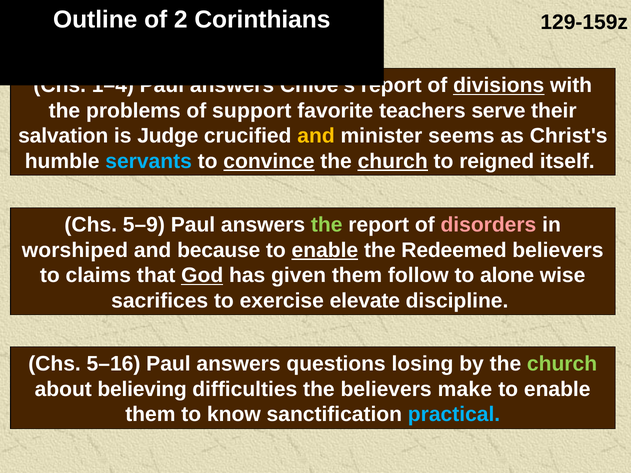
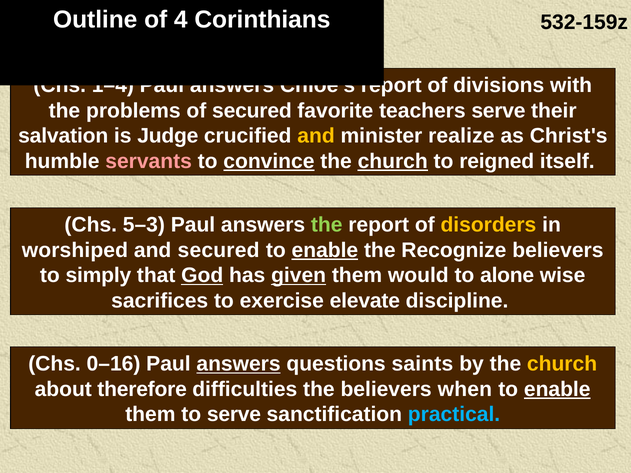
2: 2 -> 4 (181, 20)
129-159z: 129-159z -> 532-159z (584, 22)
divisions underline: present -> none (499, 86)
of support: support -> secured (252, 111)
seems: seems -> realize (461, 136)
servants colour: light blue -> pink (149, 161)
5–9: 5–9 -> 5–3 (144, 225)
disorders colour: pink -> yellow (488, 225)
and because: because -> secured (219, 250)
Redeemed: Redeemed -> Recognize (454, 250)
claims: claims -> simply (98, 276)
given underline: none -> present (299, 276)
follow: follow -> would (418, 276)
5–16: 5–16 -> 0–16 (114, 364)
answers underline: none -> present (239, 364)
losing: losing -> saints (422, 364)
church colour: light green -> yellow (562, 364)
believing: believing -> therefore (142, 389)
make: make -> when (465, 389)
enable underline: none -> present (557, 389)
to know: know -> serve (234, 415)
